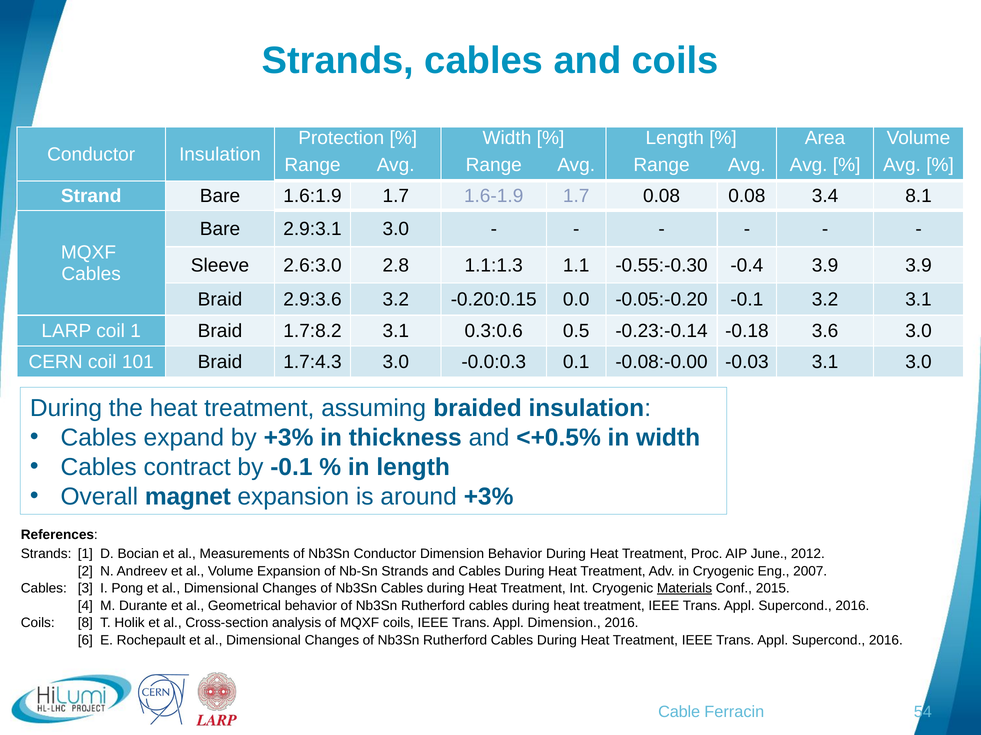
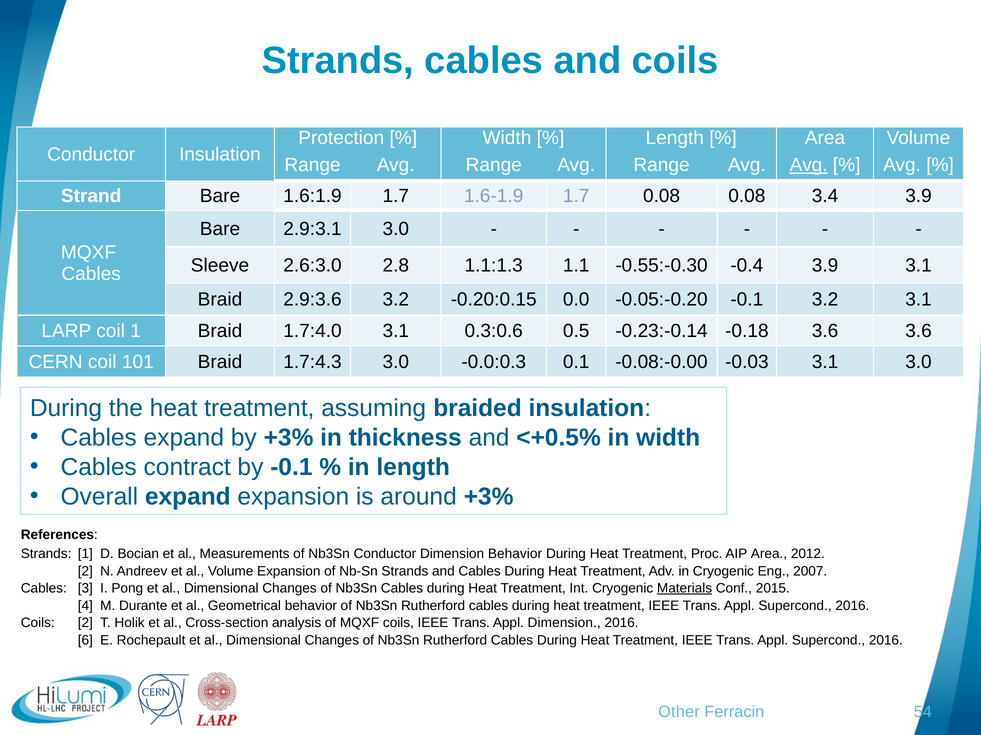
Avg underline: none -> present (809, 165)
3.4 8.1: 8.1 -> 3.9 (919, 196)
3.9 3.9: 3.9 -> 3.1 (919, 266)
1.7:8.2: 1.7:8.2 -> 1.7:4.0 (313, 331)
3.6 3.0: 3.0 -> 3.6 (919, 331)
Overall magnet: magnet -> expand (188, 497)
AIP June: June -> Area (769, 554)
Coils 8: 8 -> 2 (85, 623)
Cable: Cable -> Other (679, 712)
